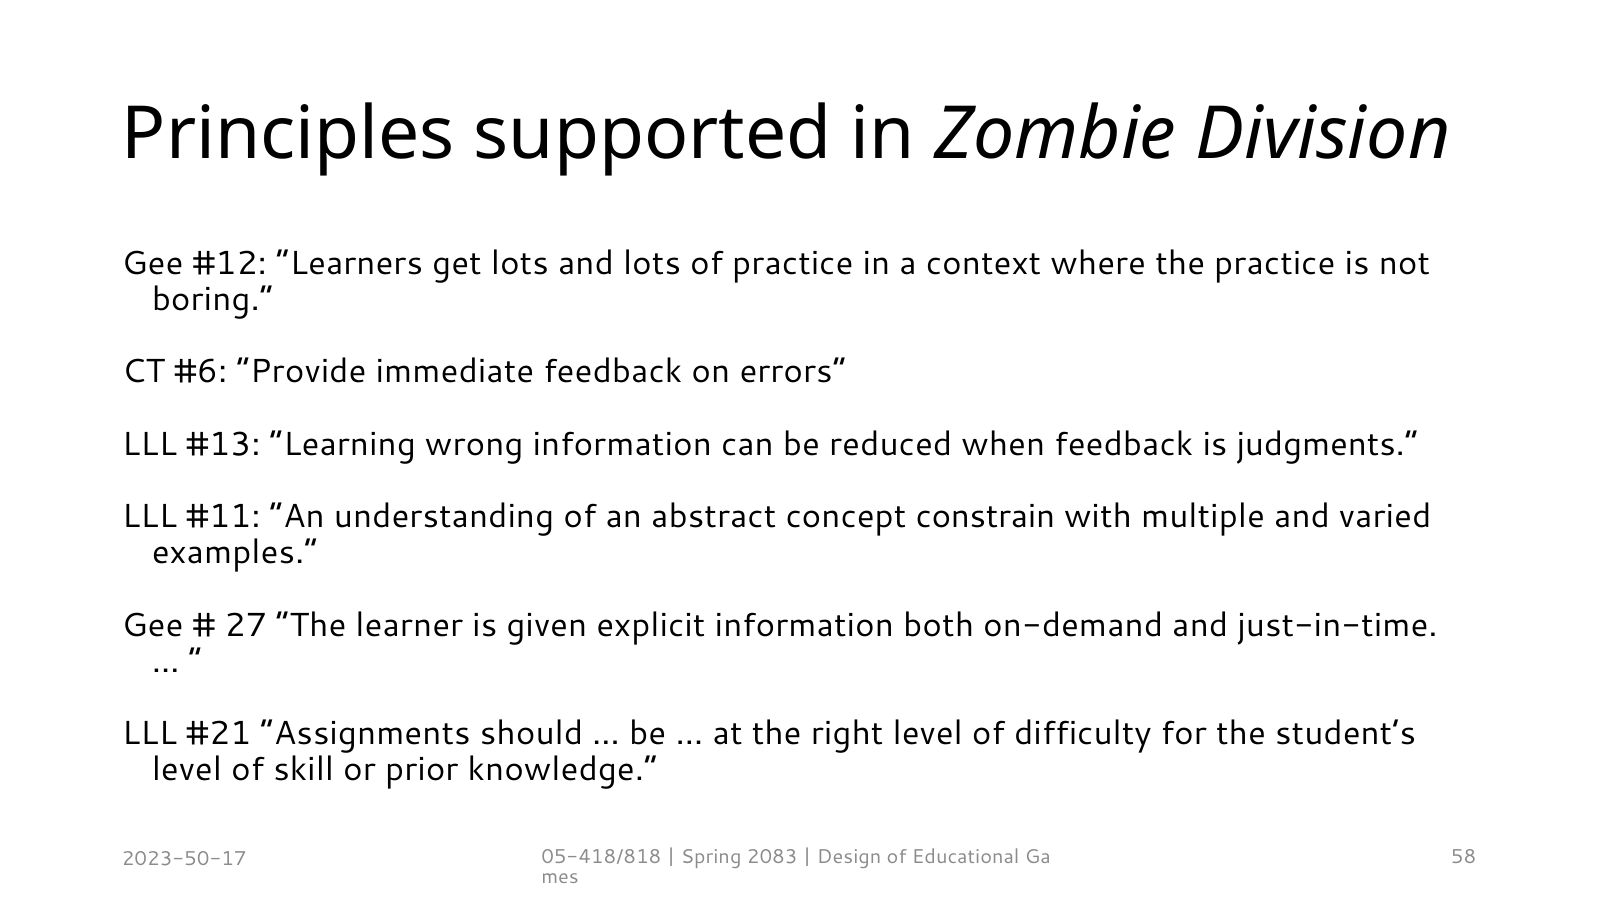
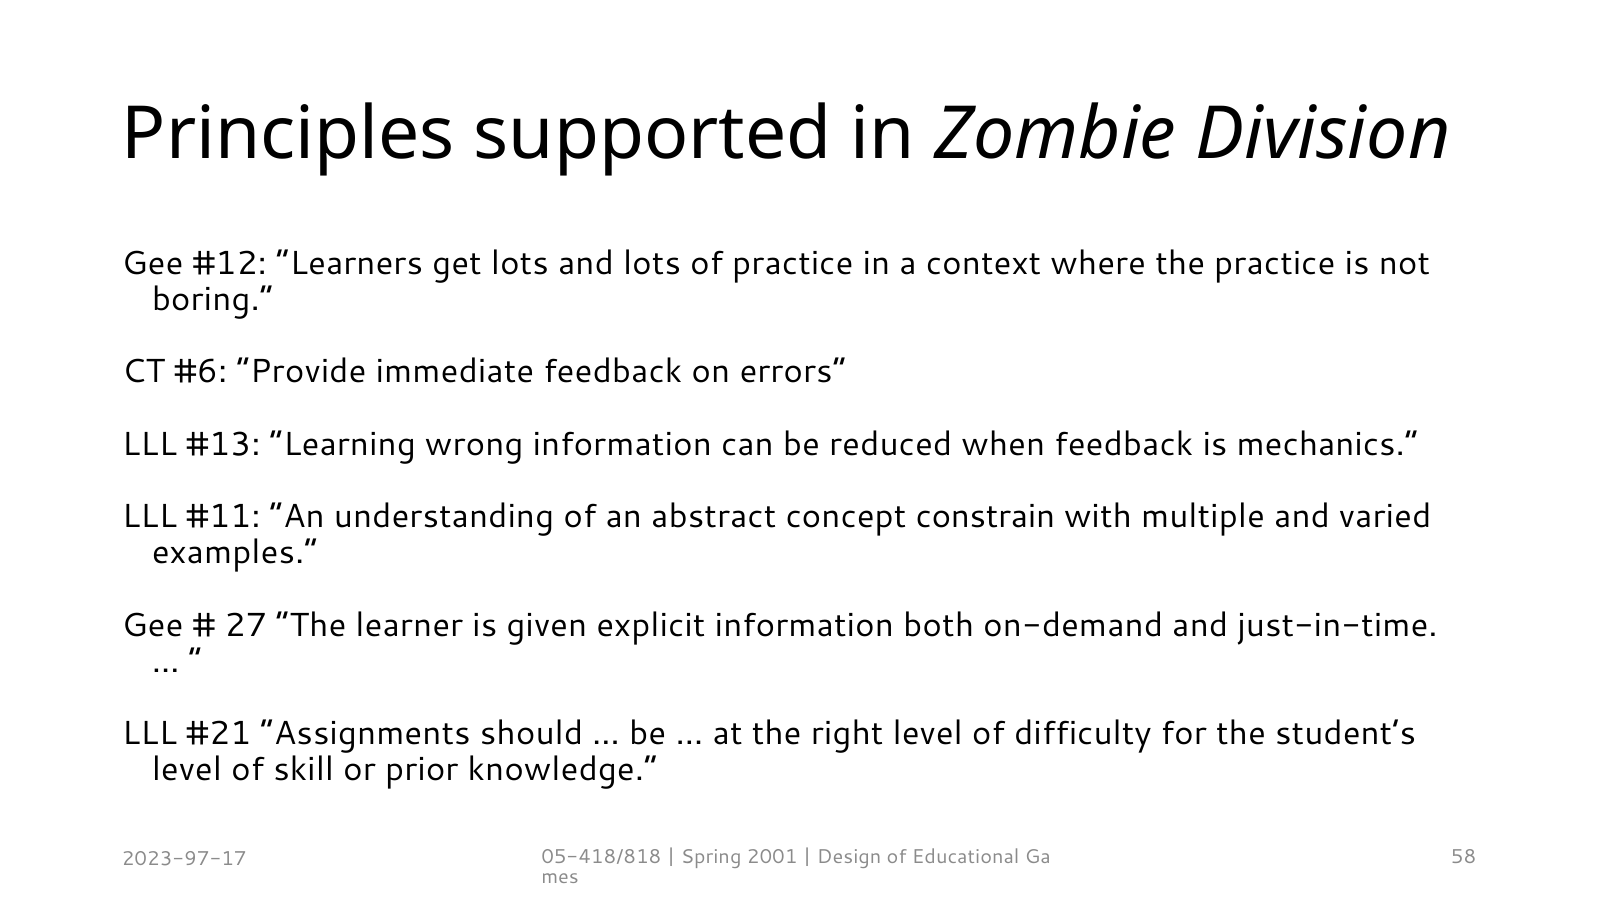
judgments: judgments -> mechanics (1327, 444)
2083: 2083 -> 2001 (772, 856)
2023-50-17: 2023-50-17 -> 2023-97-17 (184, 858)
